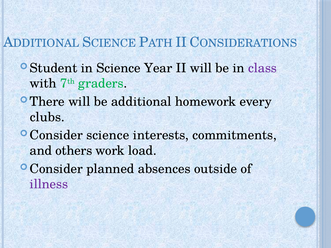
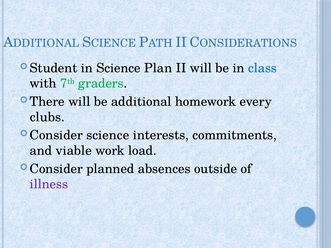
Year: Year -> Plan (158, 68)
class colour: purple -> blue (263, 68)
others: others -> viable (74, 151)
